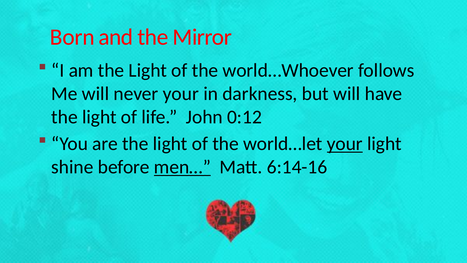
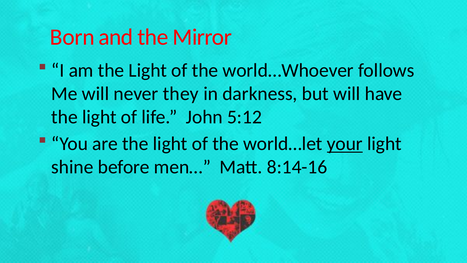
never your: your -> they (181, 94)
0:12: 0:12 -> 5:12 (245, 117)
men… underline: present -> none (182, 167)
6:14-16: 6:14-16 -> 8:14-16 (297, 167)
